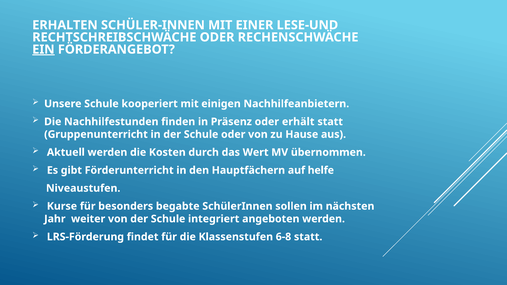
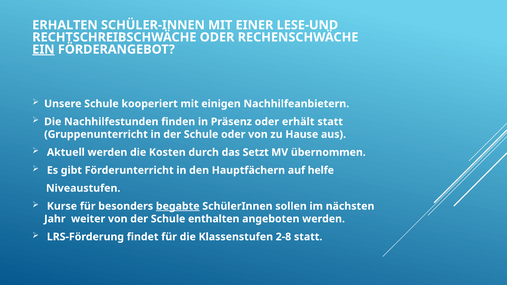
Wert: Wert -> Setzt (256, 152)
begabte underline: none -> present (178, 206)
integriert: integriert -> enthalten (214, 219)
6-8: 6-8 -> 2-8 (283, 237)
